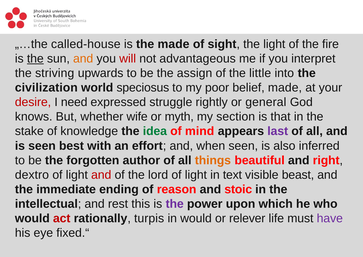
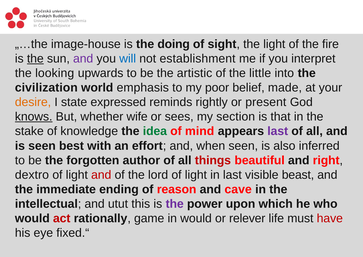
called-house: called-house -> image-house (86, 44)
the made: made -> doing (174, 44)
and colour: orange -> purple (83, 59)
will colour: red -> blue (128, 59)
advantageous: advantageous -> establishment (198, 59)
striving: striving -> looking (55, 73)
assign: assign -> artistic (195, 73)
speciosus: speciosus -> emphasis (143, 88)
desire colour: red -> orange (33, 102)
need: need -> state (74, 102)
struggle: struggle -> reminds (171, 102)
general: general -> present (266, 102)
knows underline: none -> present (34, 117)
myth: myth -> sees (179, 117)
things colour: orange -> red (213, 160)
in text: text -> last (232, 175)
stoic: stoic -> cave (238, 189)
rest: rest -> utut (118, 204)
turpis: turpis -> game (149, 218)
have colour: purple -> red (330, 218)
